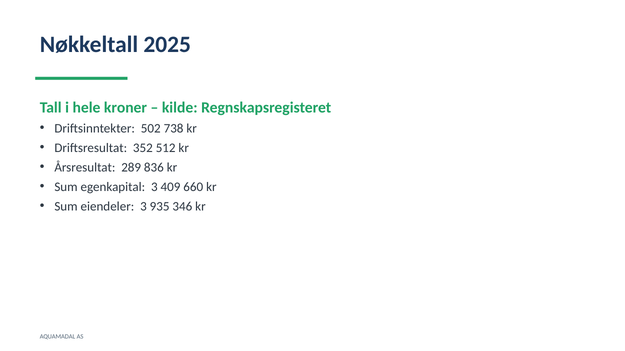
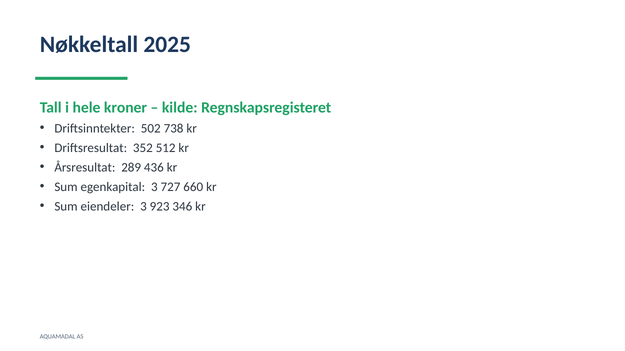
836: 836 -> 436 (154, 168)
409: 409 -> 727 (170, 187)
935: 935 -> 923 (160, 207)
